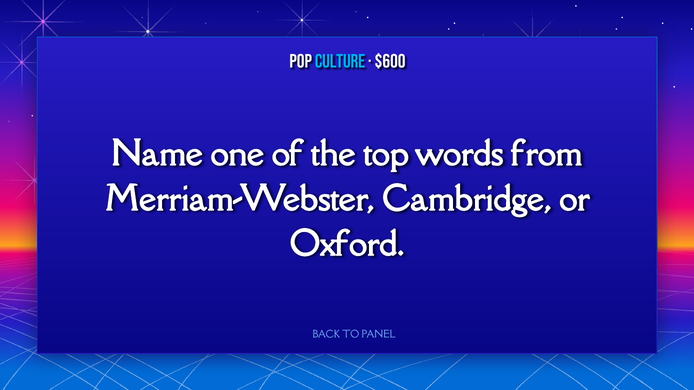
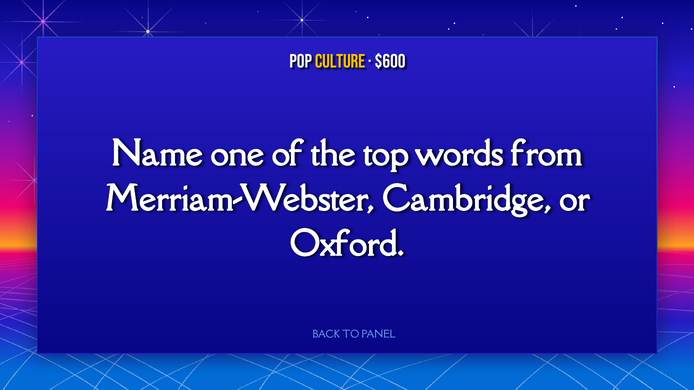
culture colour: light blue -> yellow (340, 62)
